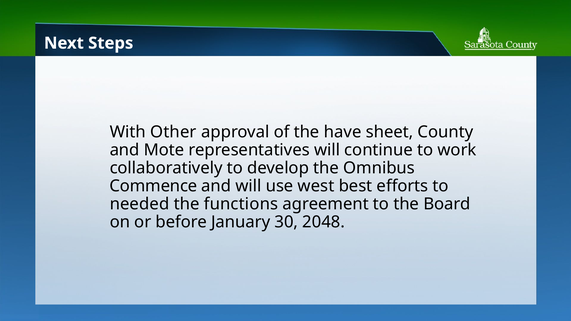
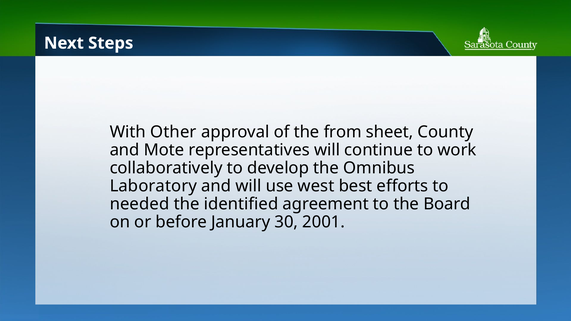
have: have -> from (343, 132)
Commence: Commence -> Laboratory (153, 186)
functions: functions -> identified (241, 204)
2048: 2048 -> 2001 (324, 222)
